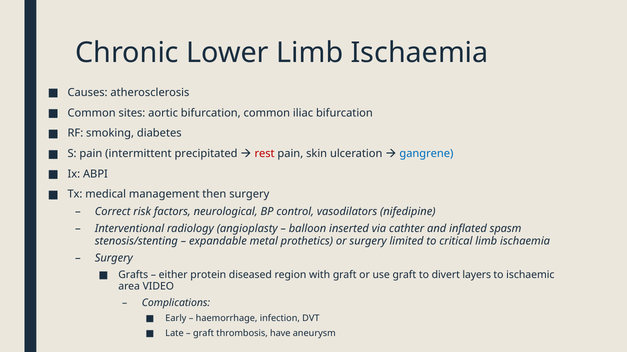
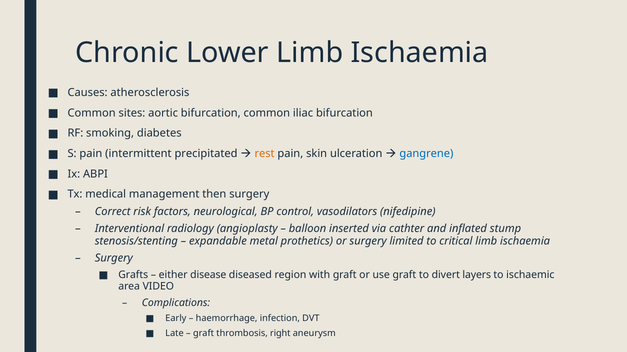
rest colour: red -> orange (265, 154)
spasm: spasm -> stump (505, 229)
protein: protein -> disease (208, 275)
have: have -> right (280, 334)
